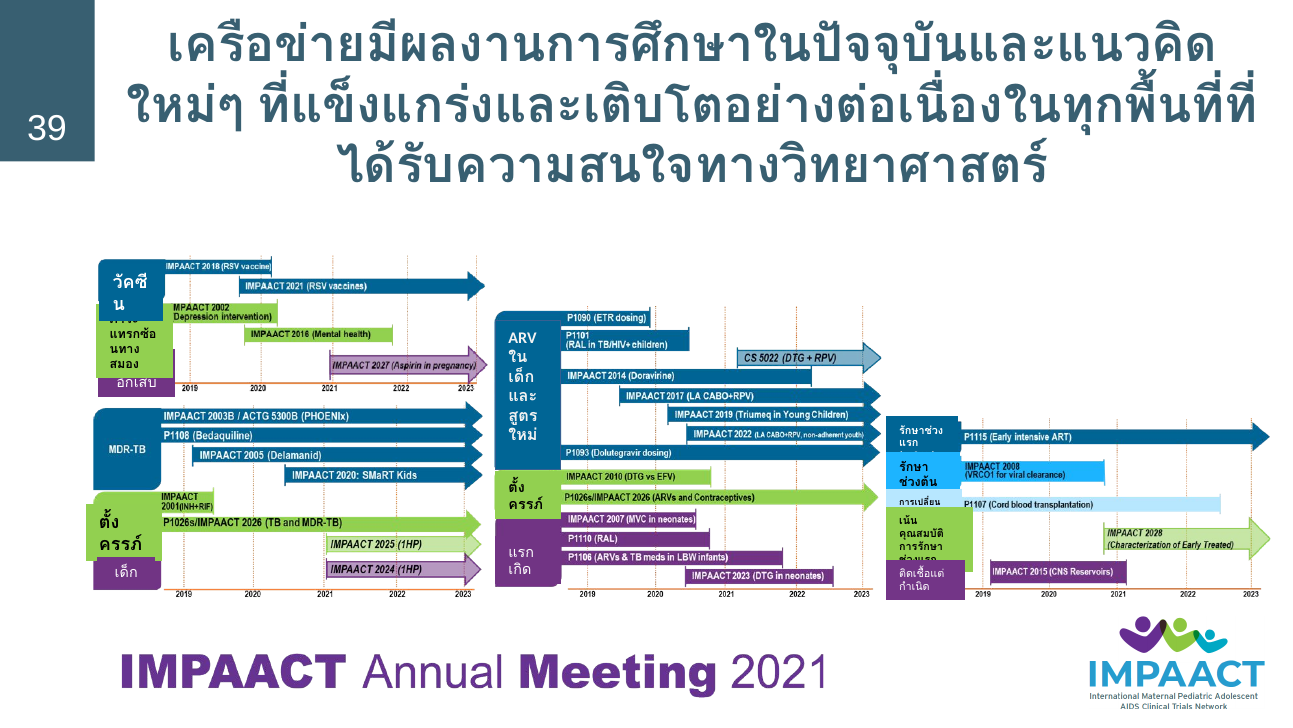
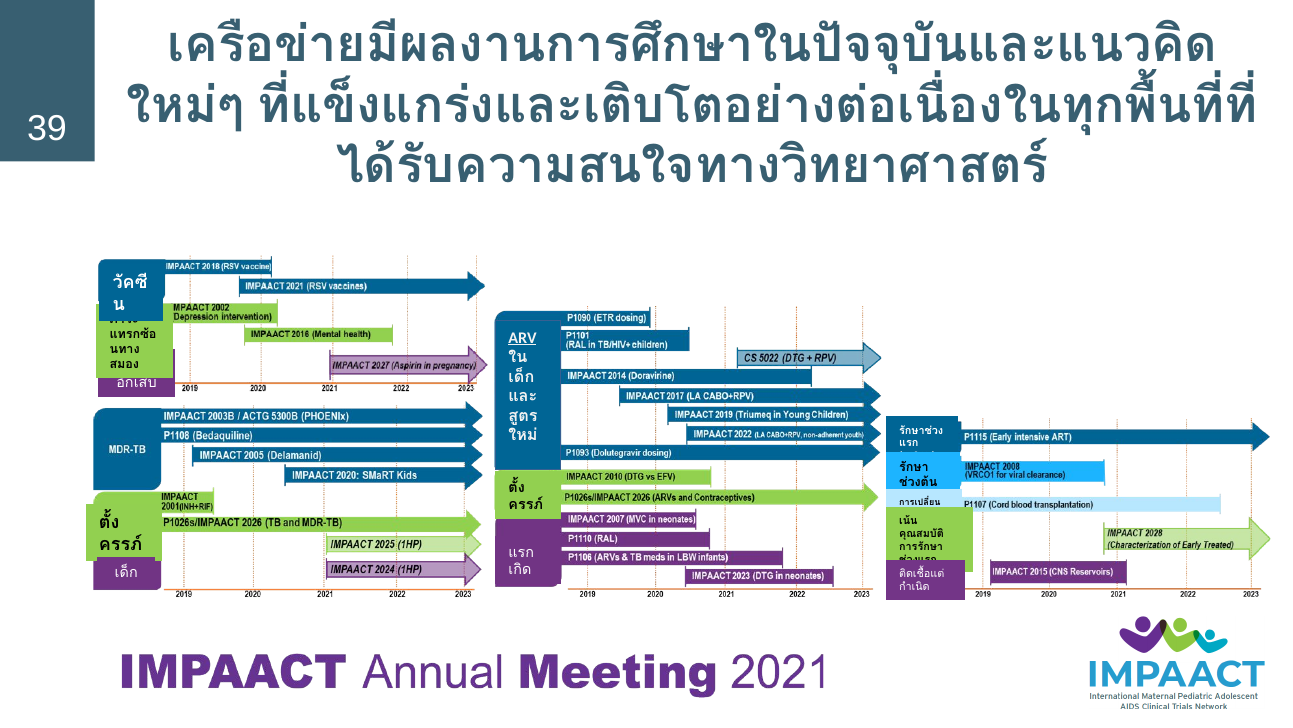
ARV underline: none -> present (522, 338)
